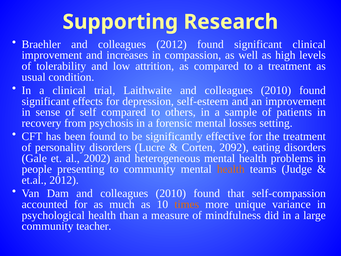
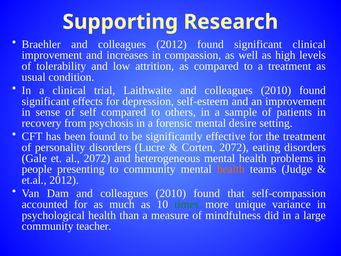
losses: losses -> desire (243, 123)
Corten 2092: 2092 -> 2072 (234, 147)
al 2002: 2002 -> 2072 (97, 158)
times colour: orange -> green (187, 204)
